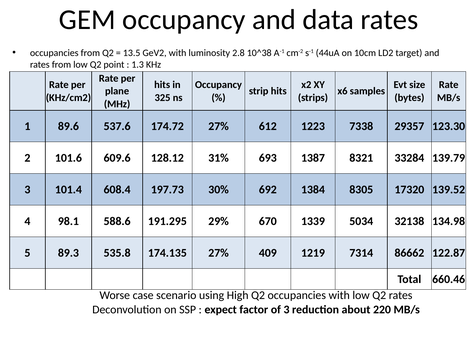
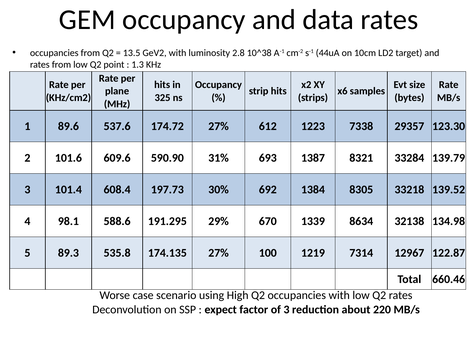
128.12: 128.12 -> 590.90 (167, 158)
17320: 17320 -> 33218 (409, 189)
5034: 5034 -> 8634 (361, 221)
409: 409 -> 100 (268, 253)
86662: 86662 -> 12967 (409, 253)
